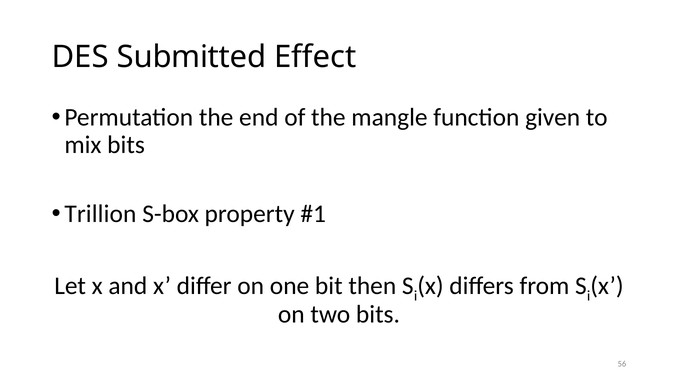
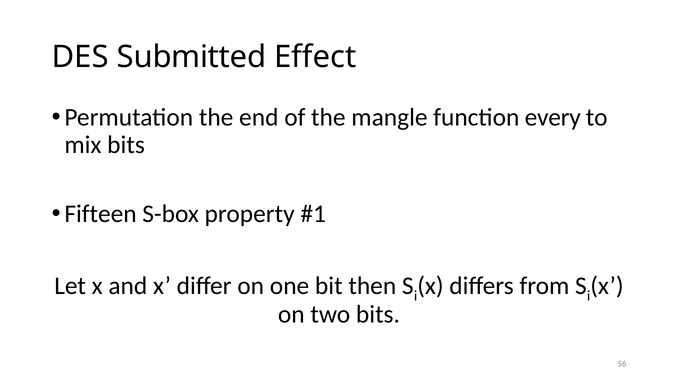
given: given -> every (553, 118)
Trillion: Trillion -> Fifteen (101, 214)
